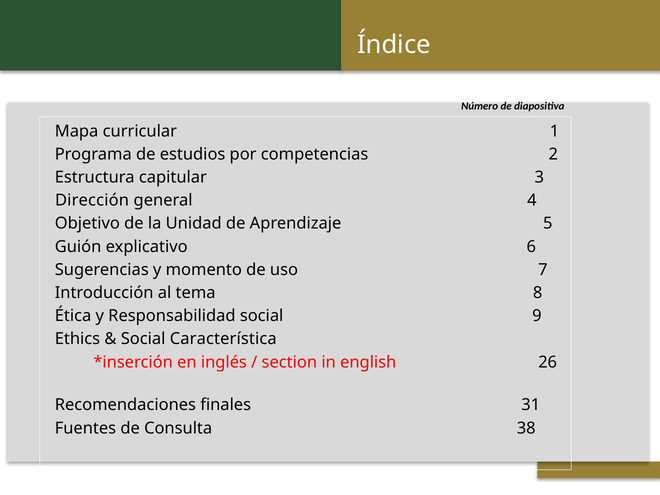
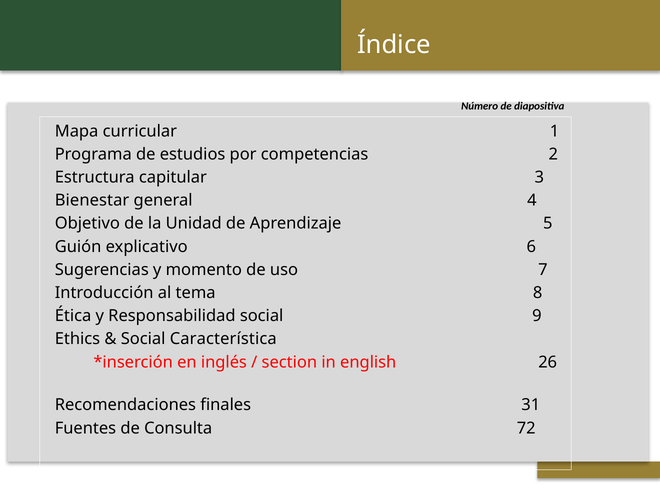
Dirección: Dirección -> Bienestar (92, 200)
38: 38 -> 72 (526, 428)
